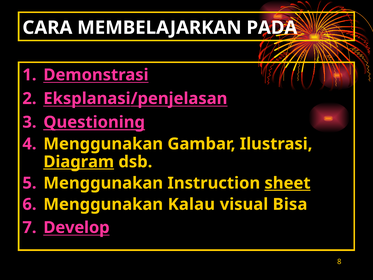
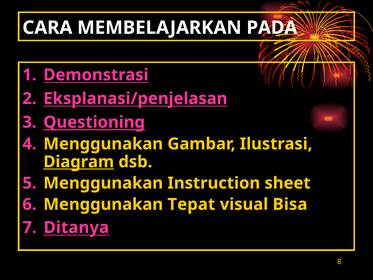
sheet underline: present -> none (288, 183)
Kalau: Kalau -> Tepat (191, 204)
Develop: Develop -> Ditanya (76, 227)
